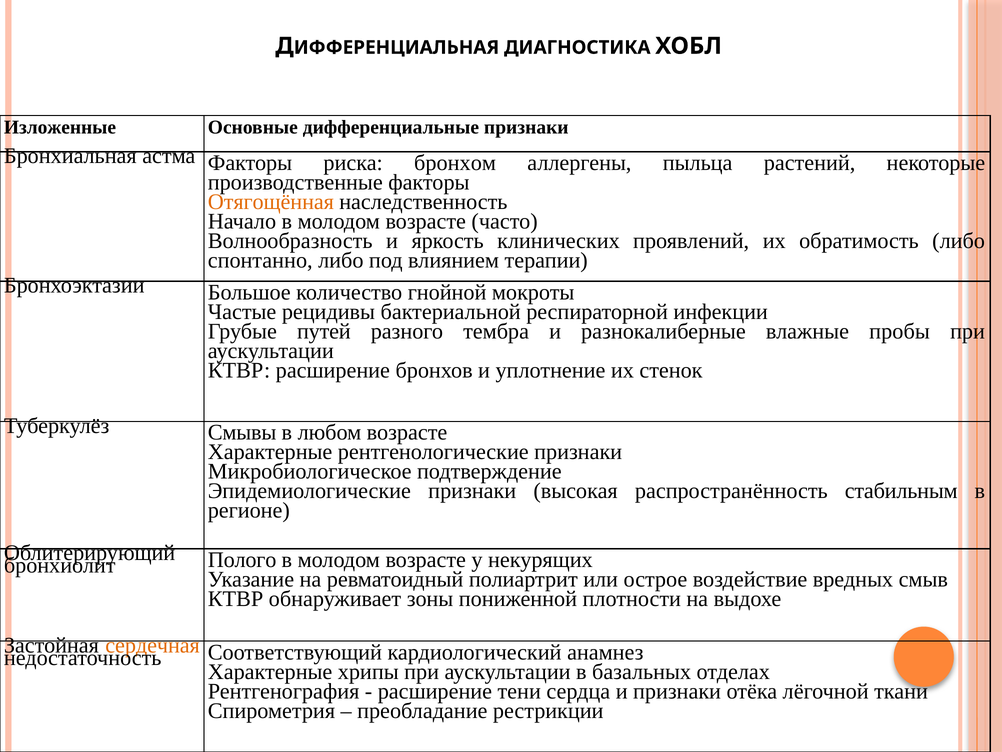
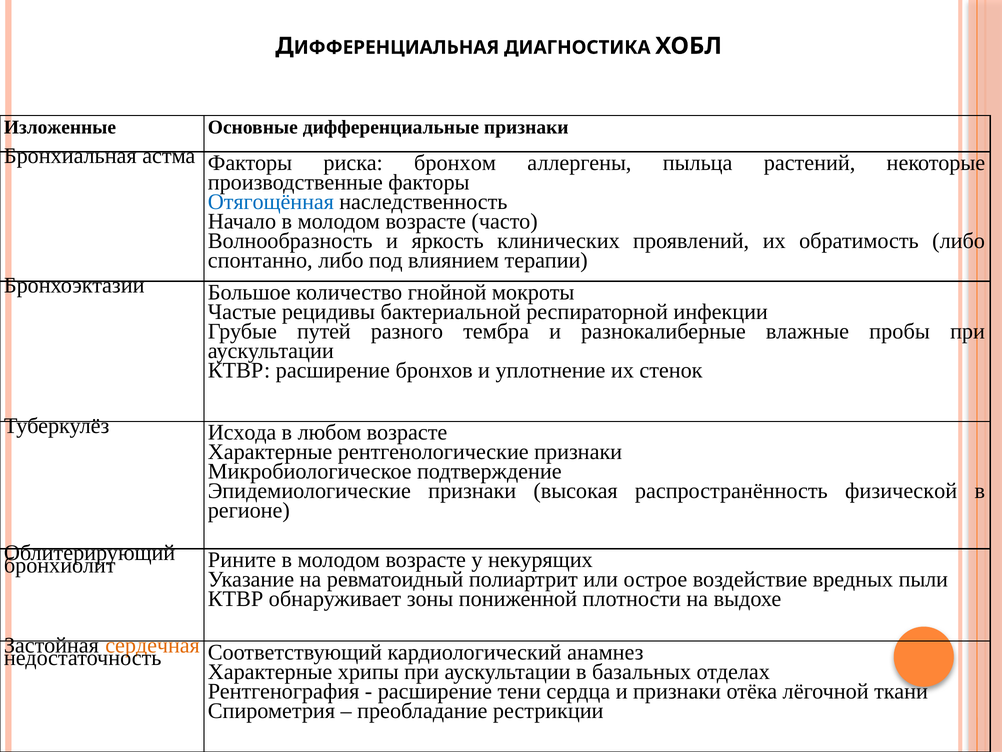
Отягощённая colour: orange -> blue (271, 202)
Смывы: Смывы -> Исхода (242, 432)
стабильным: стабильным -> физической (901, 491)
Полого: Полого -> Рините (242, 560)
смыв: смыв -> пыли (923, 579)
